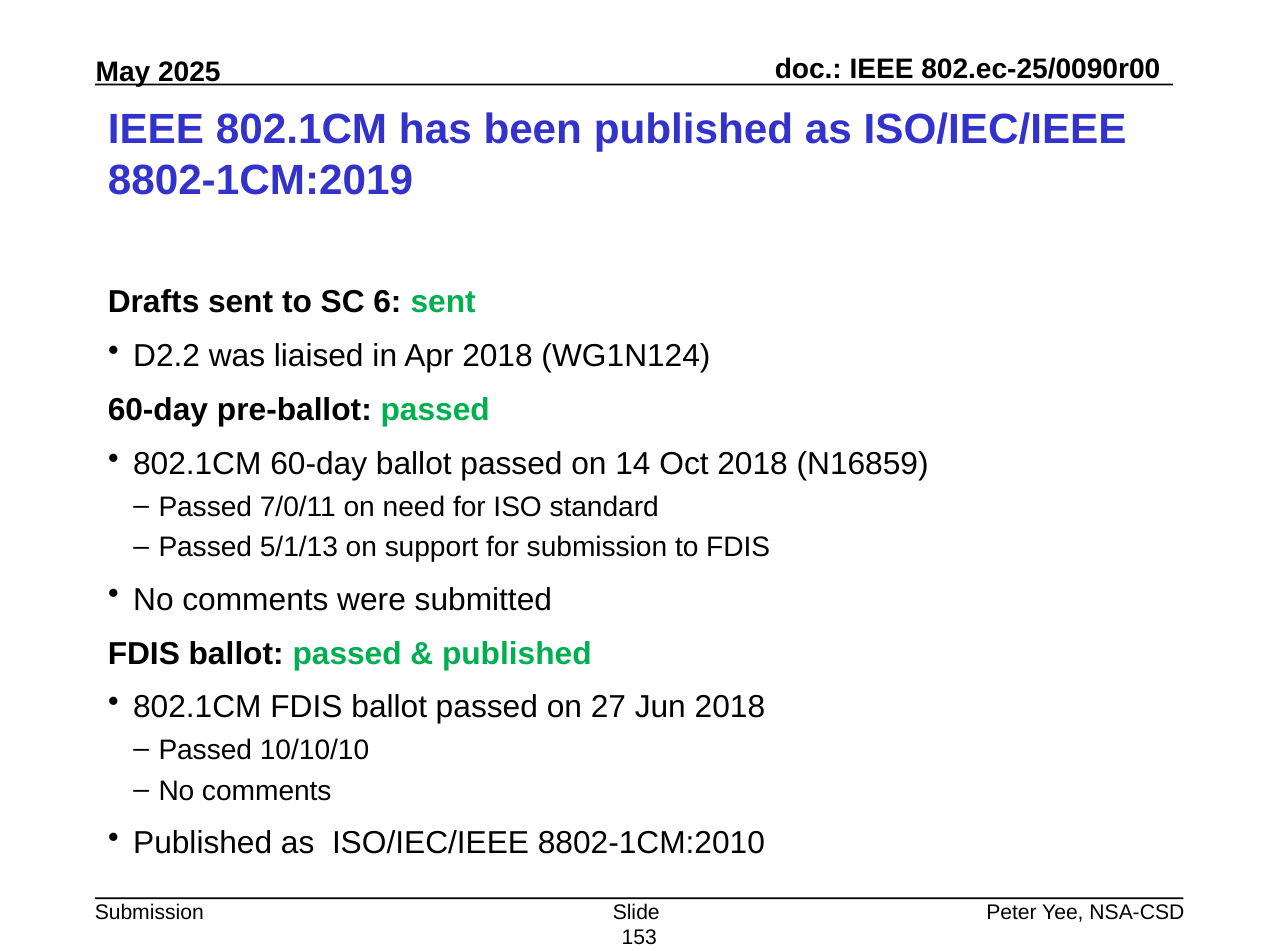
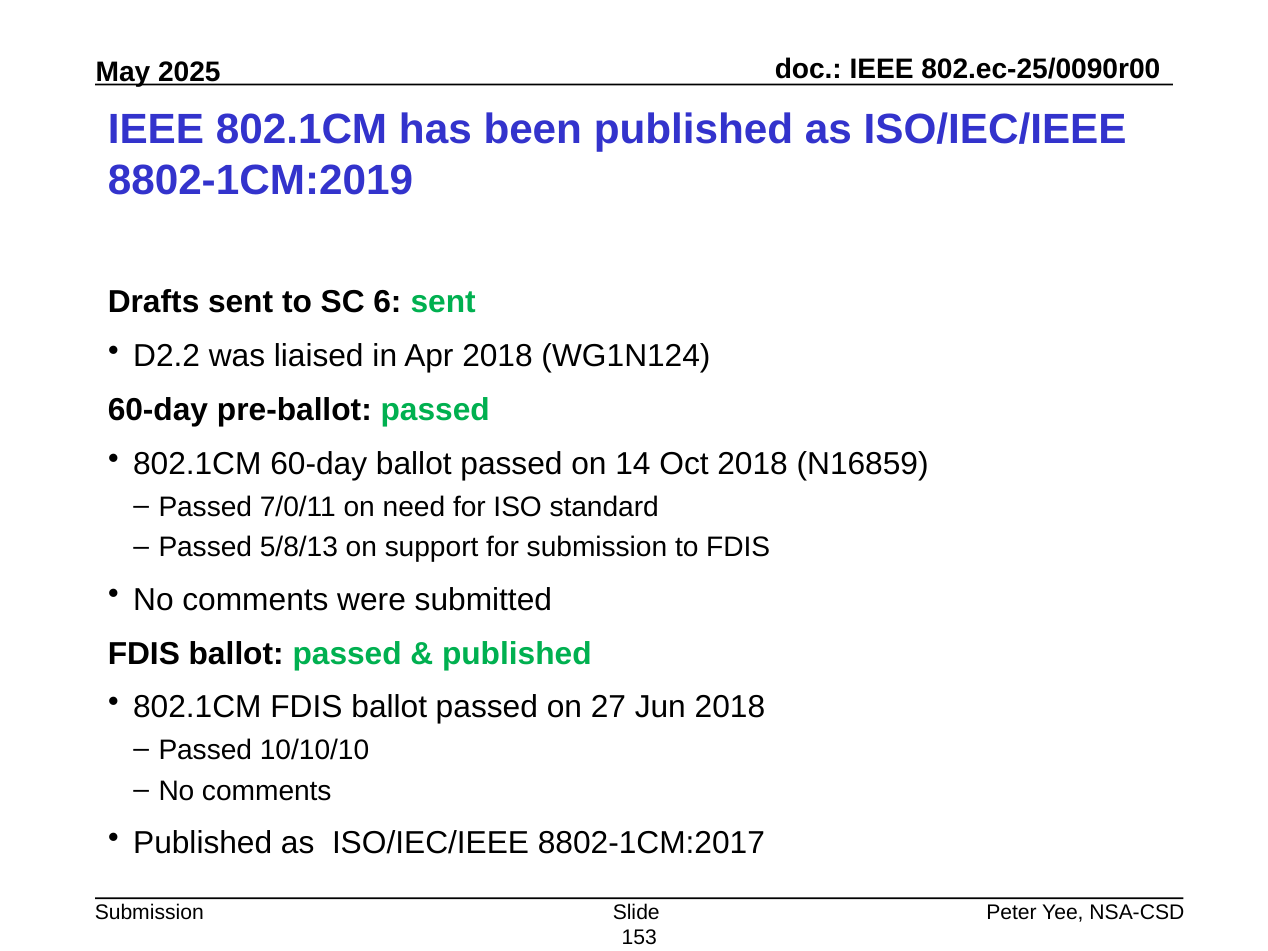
5/1/13: 5/1/13 -> 5/8/13 (299, 548)
8802-1CM:2010: 8802-1CM:2010 -> 8802-1CM:2017 (651, 843)
